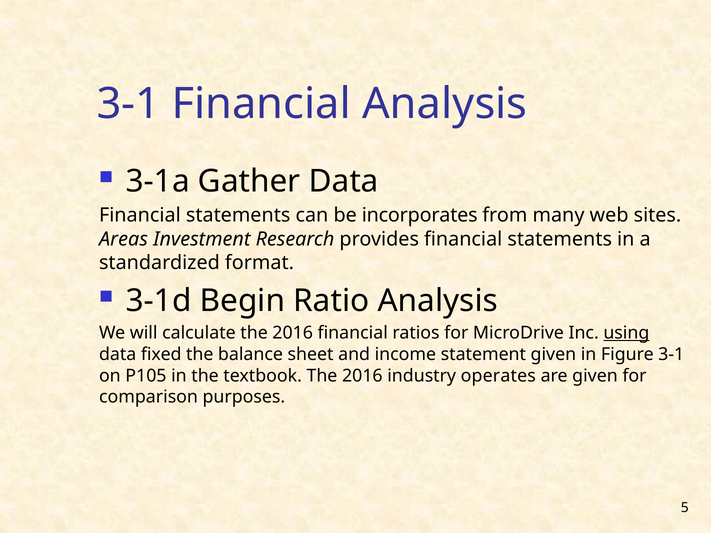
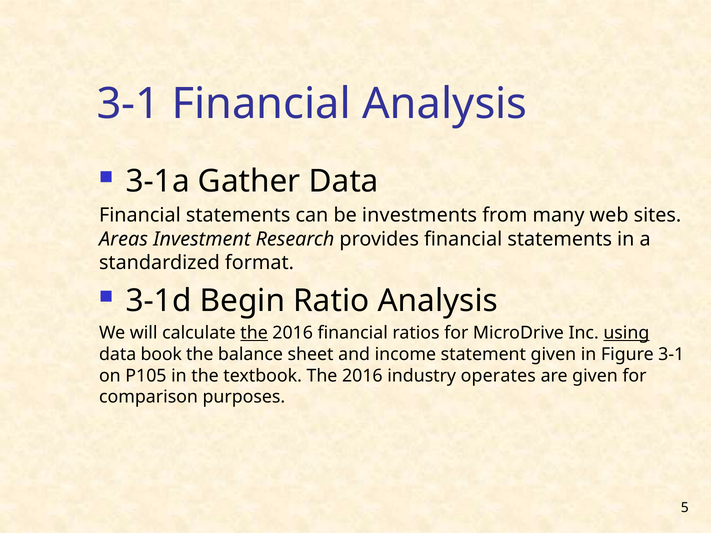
incorporates: incorporates -> investments (420, 216)
the underline: none -> present (254, 333)
fixed: fixed -> book (161, 355)
